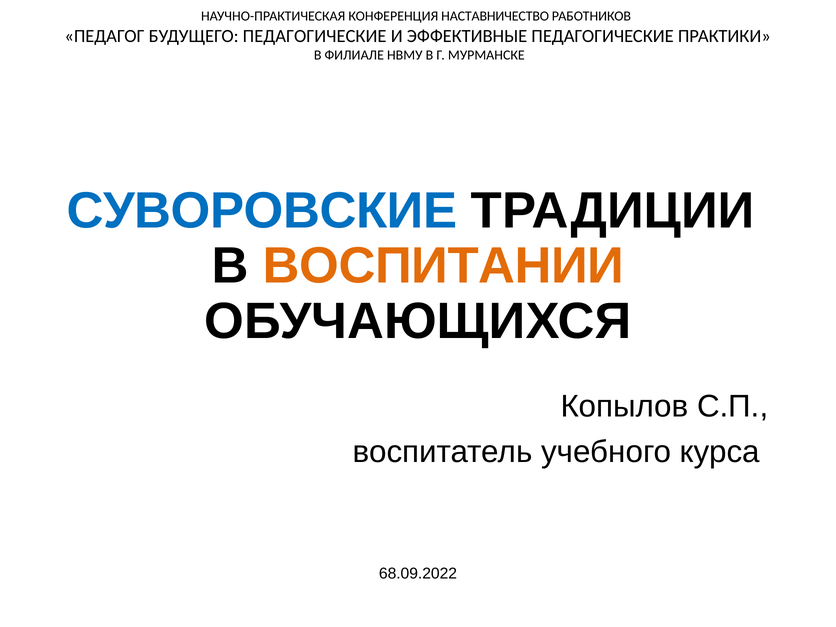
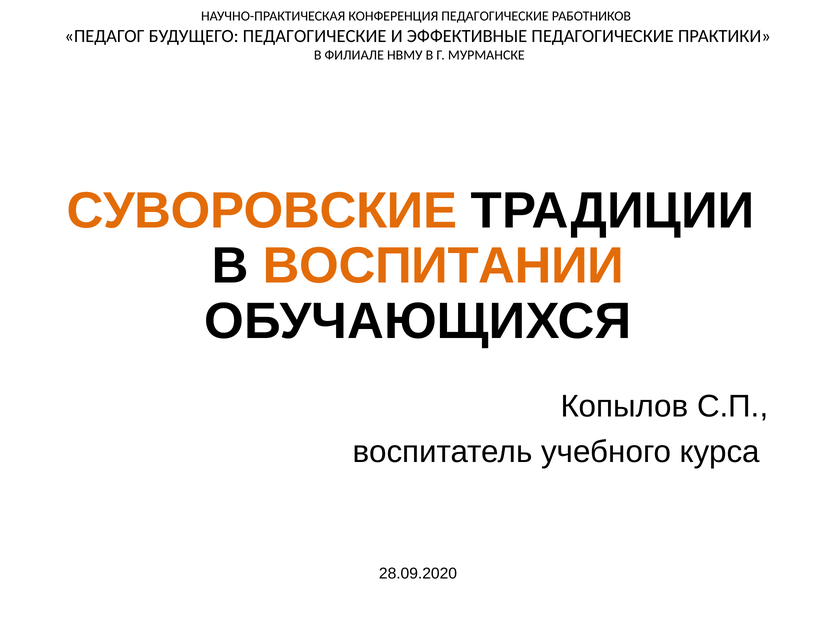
КОНФЕРЕНЦИЯ НАСТАВНИЧЕСТВО: НАСТАВНИЧЕСТВО -> ПЕДАГОГИЧЕСКИЕ (495, 16)
СУВОРОВСКИЕ colour: blue -> orange (262, 211)
68.09.2022: 68.09.2022 -> 28.09.2020 (418, 574)
